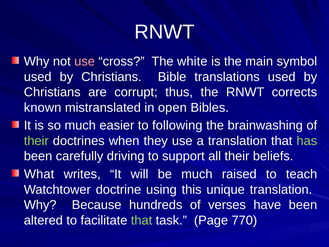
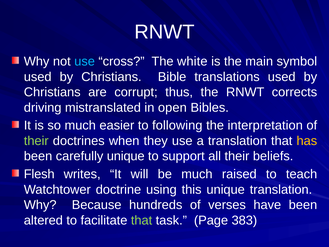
use colour: pink -> light blue (85, 61)
known: known -> driving (43, 107)
brainwashing: brainwashing -> interpretation (265, 125)
has colour: light green -> yellow (307, 141)
carefully driving: driving -> unique (126, 156)
What: What -> Flesh (39, 174)
770: 770 -> 383 (244, 220)
